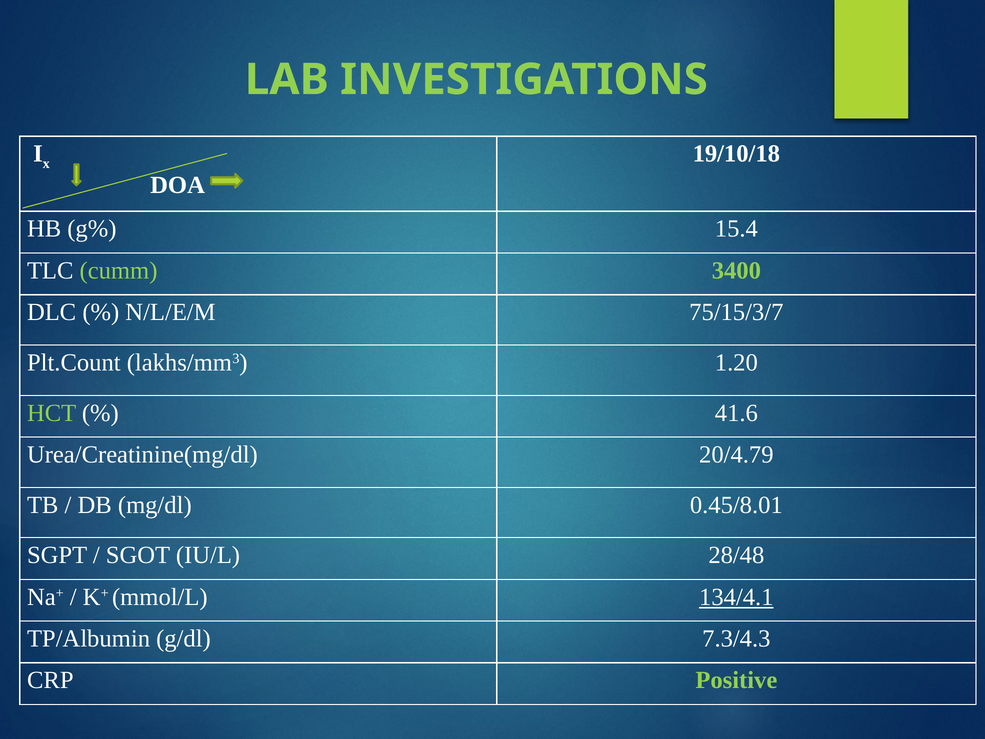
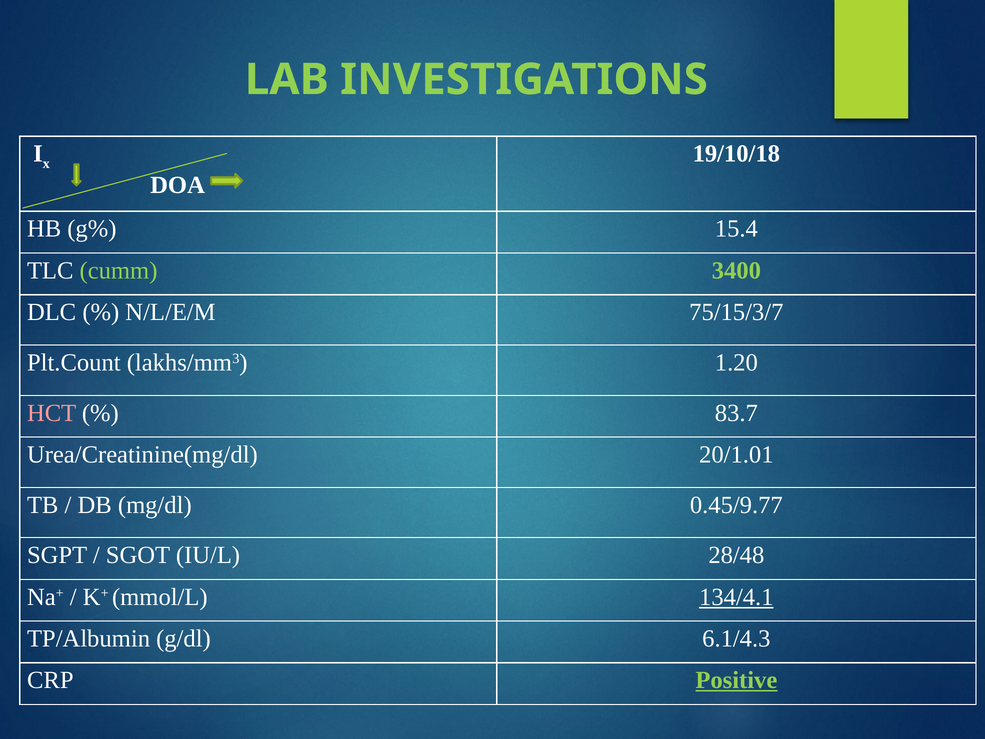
HCT colour: light green -> pink (52, 413)
41.6: 41.6 -> 83.7 (736, 413)
20/4.79: 20/4.79 -> 20/1.01 (736, 454)
0.45/8.01: 0.45/8.01 -> 0.45/9.77 (736, 505)
7.3/4.3: 7.3/4.3 -> 6.1/4.3 (736, 638)
Positive underline: none -> present (736, 680)
